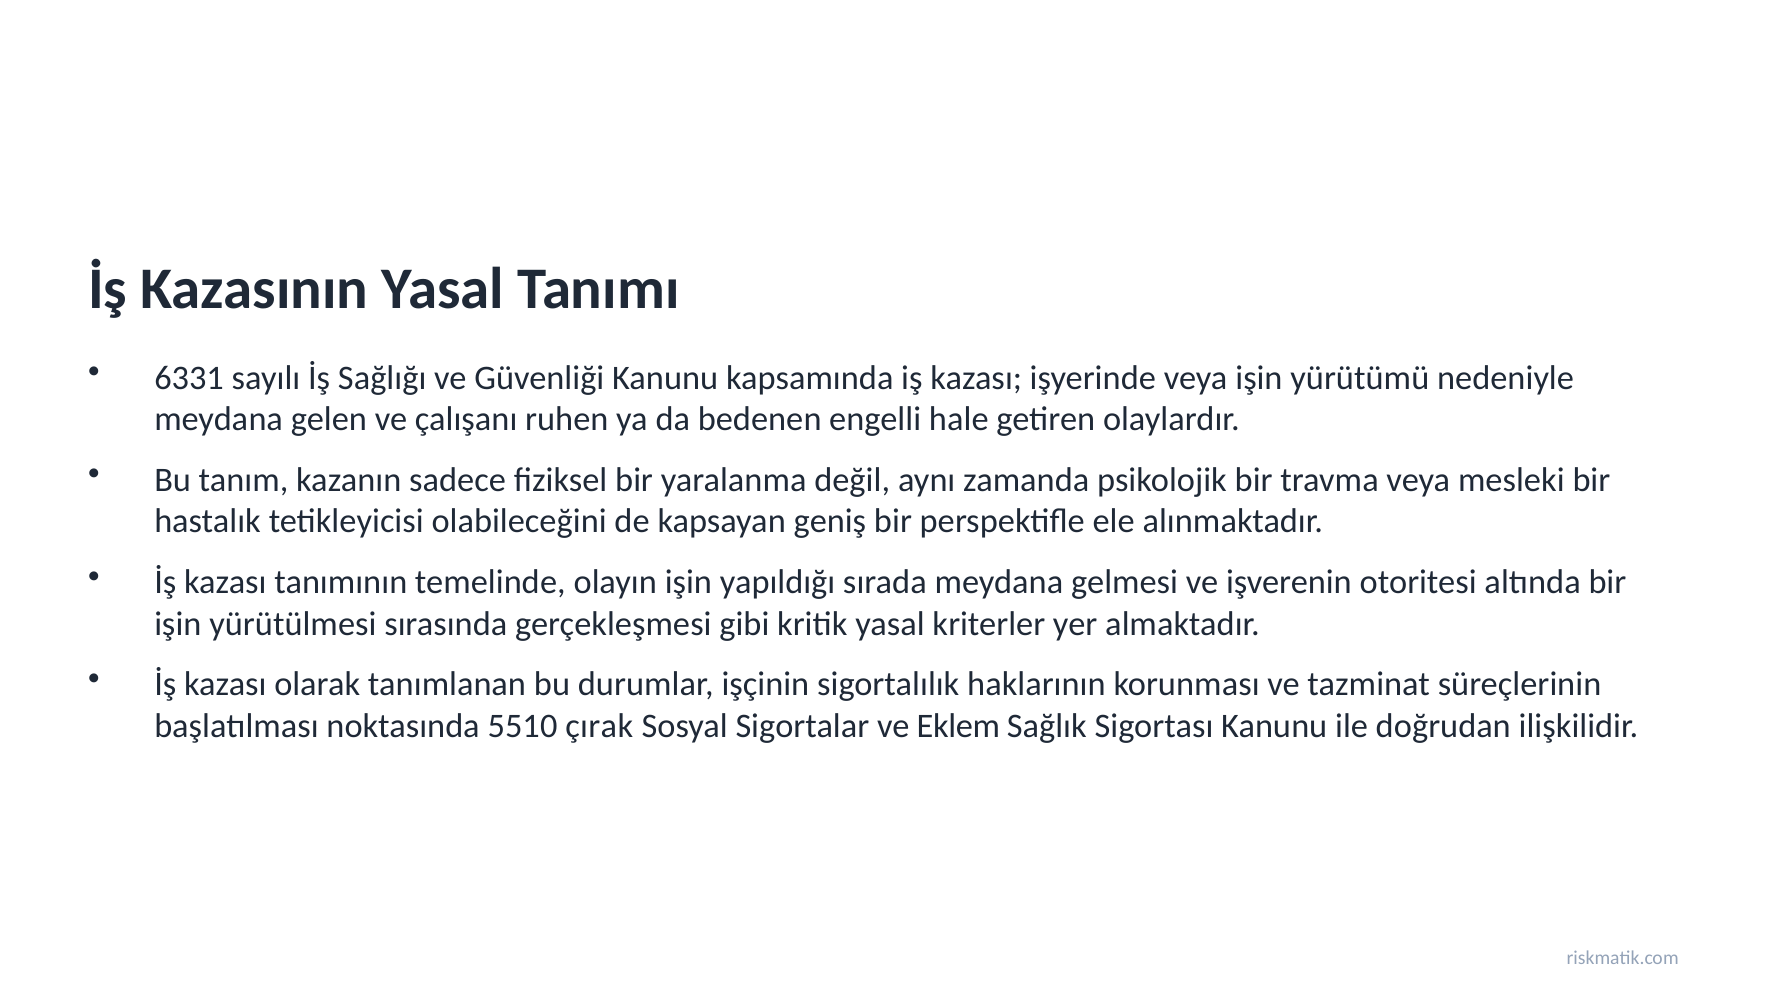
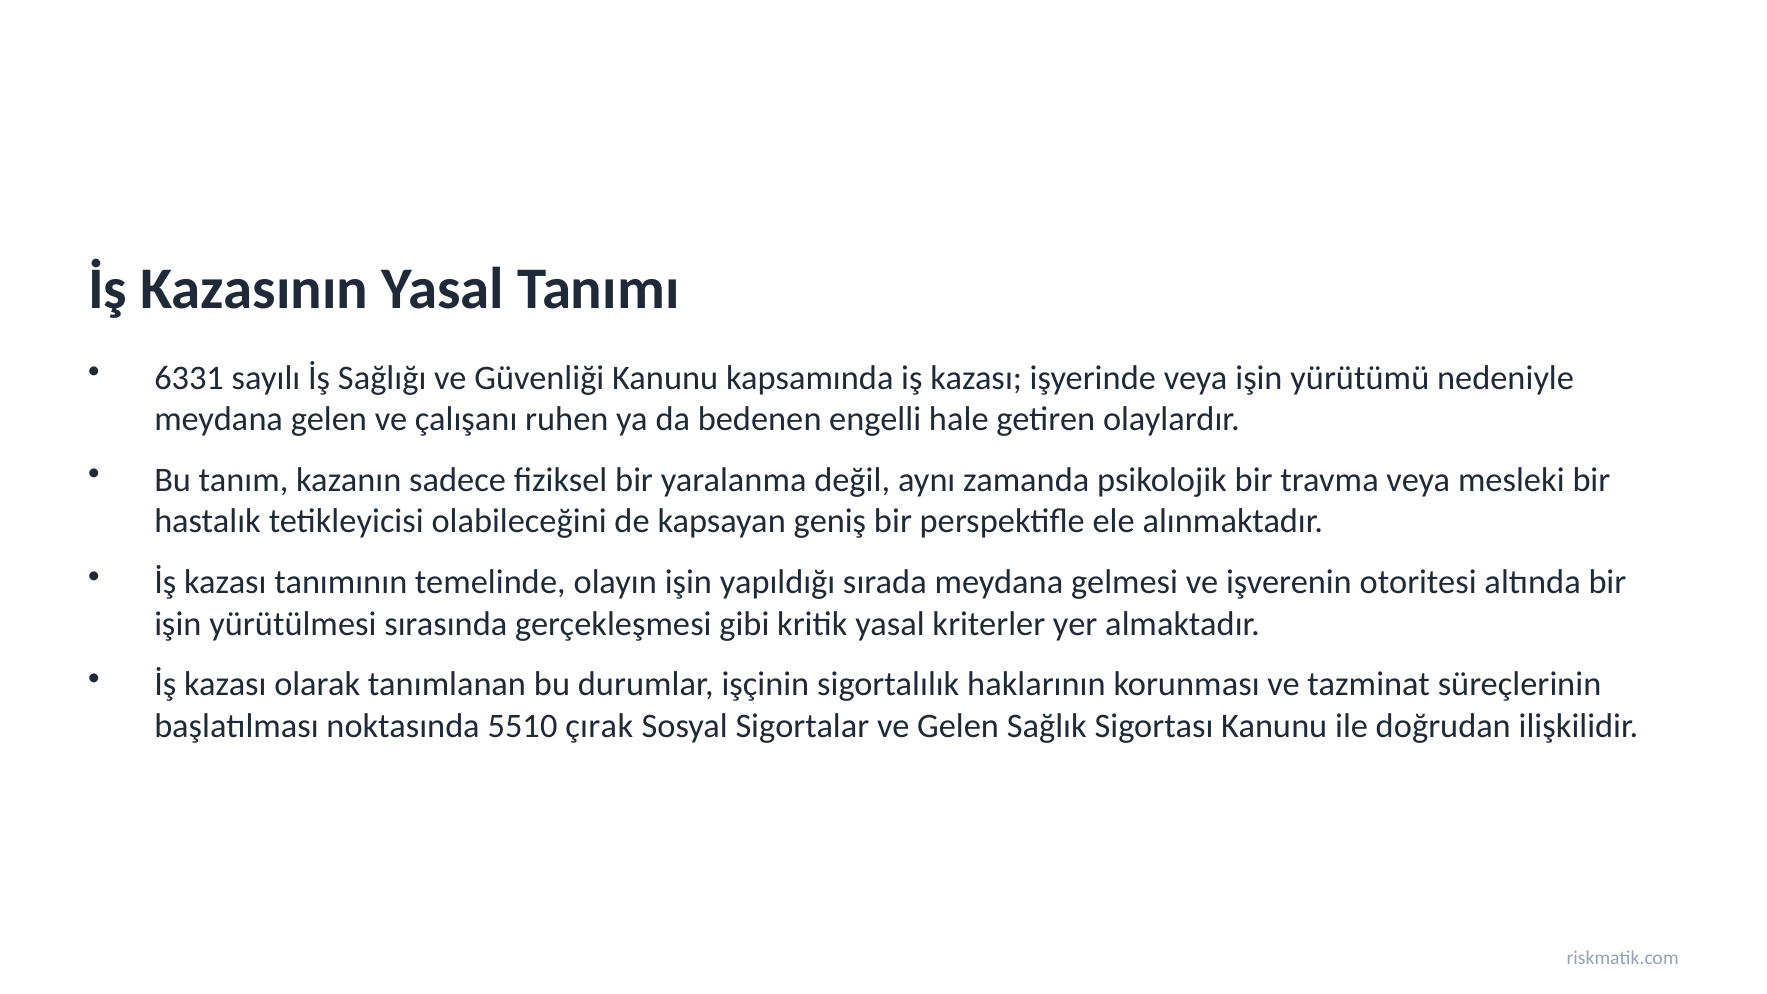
ve Eklem: Eklem -> Gelen (958, 726)
